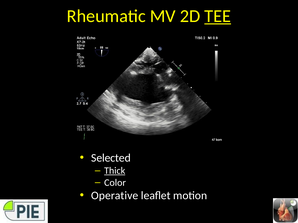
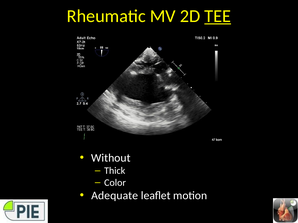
Selected: Selected -> Without (111, 158)
Thick underline: present -> none (115, 171)
Operative: Operative -> Adequate (115, 196)
